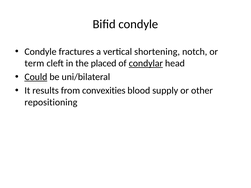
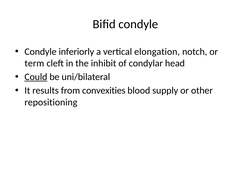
fractures: fractures -> inferiorly (76, 52)
shortening: shortening -> elongation (157, 52)
placed: placed -> inhibit (104, 63)
condylar underline: present -> none (146, 63)
